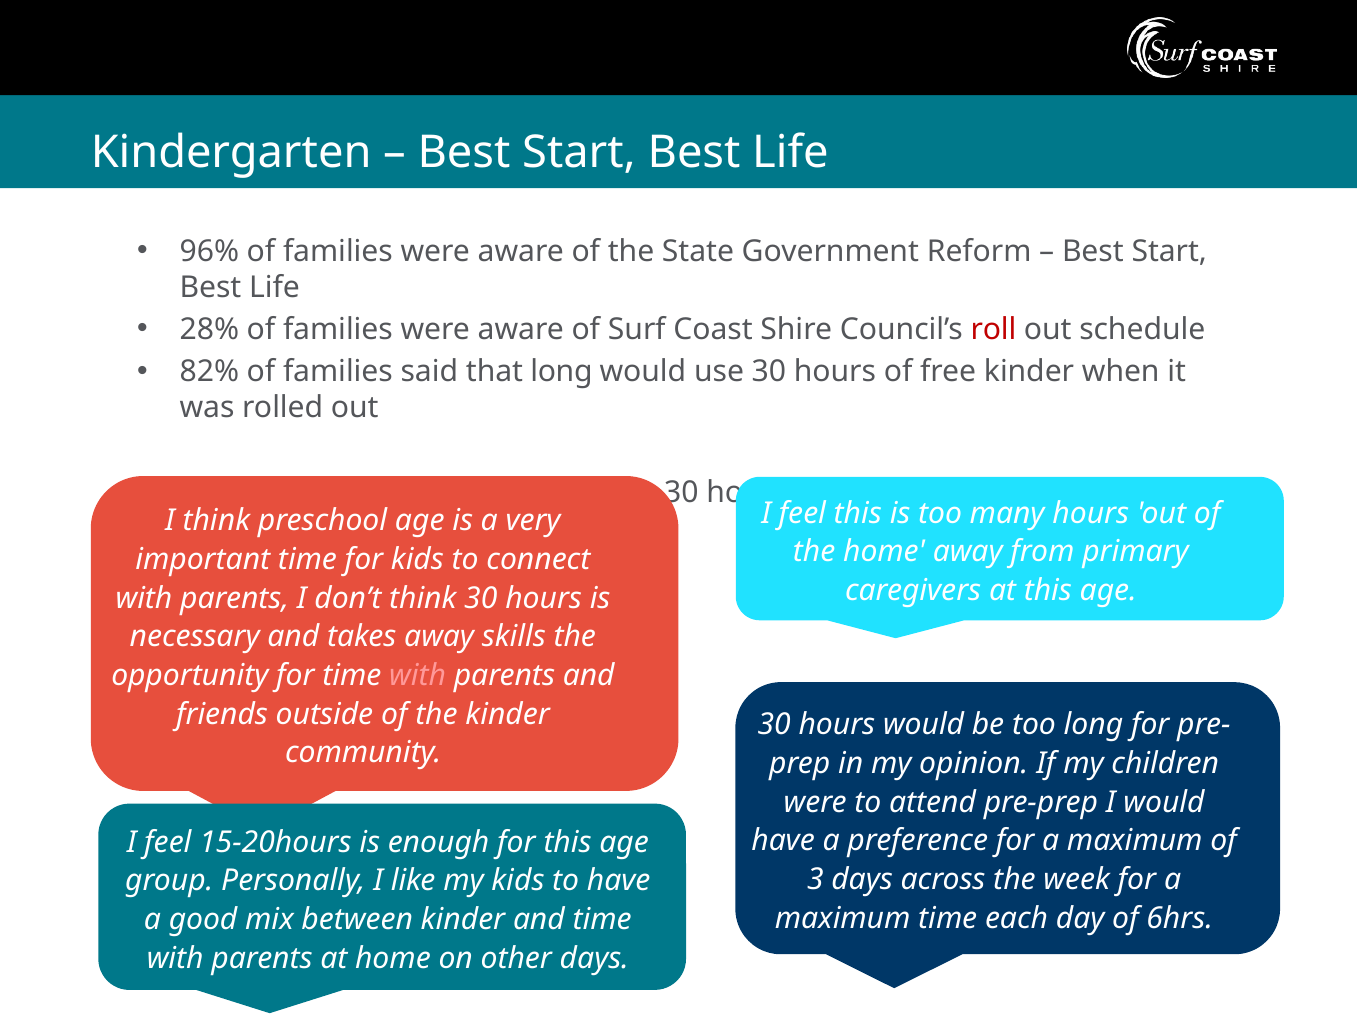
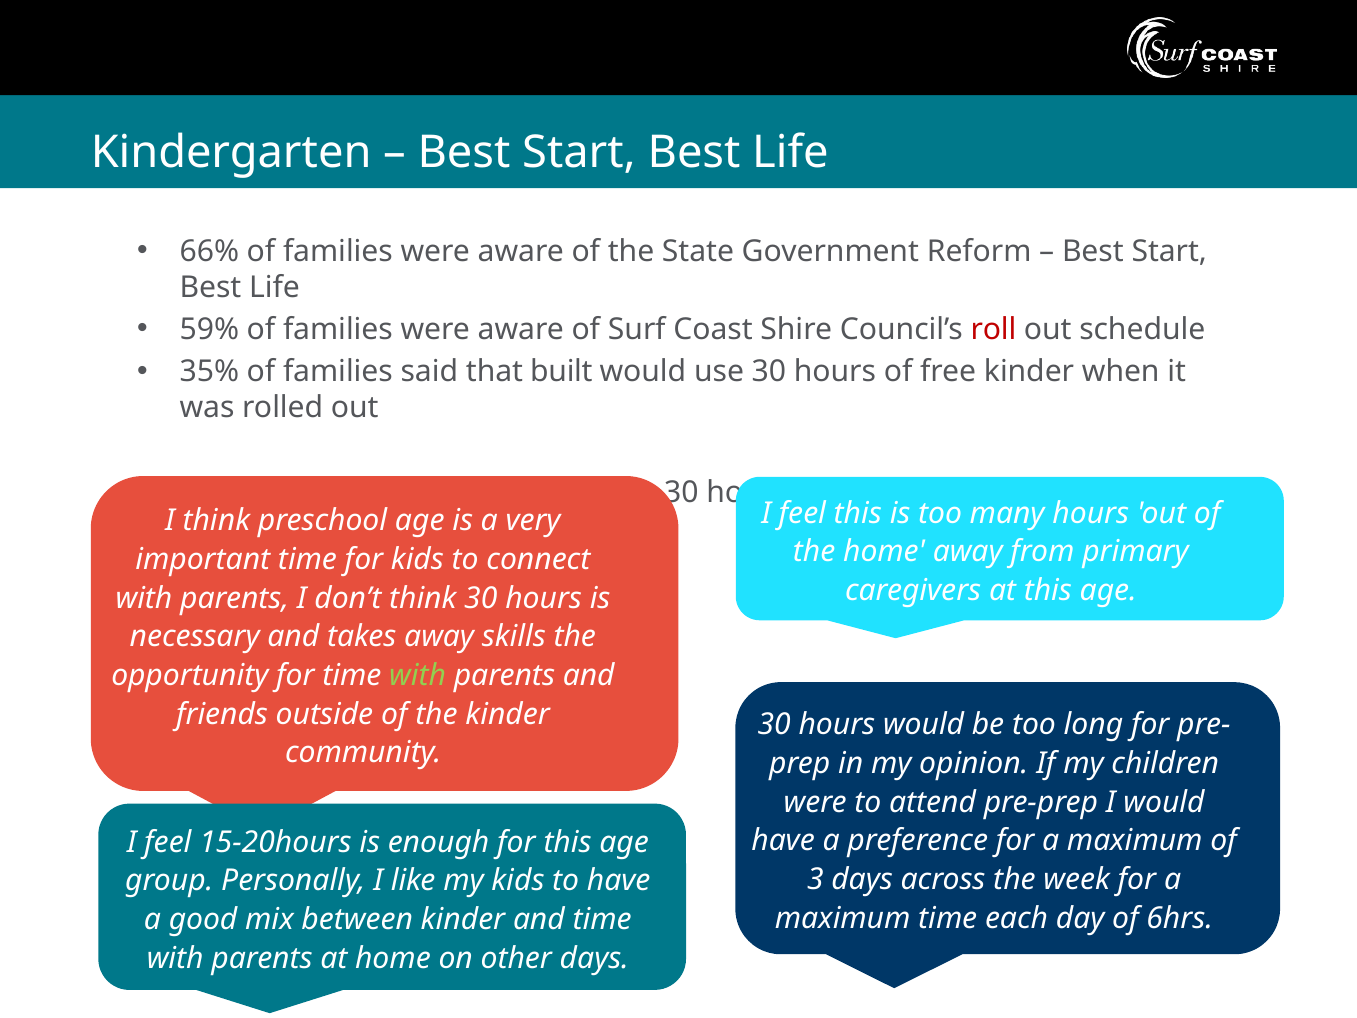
96%: 96% -> 66% (209, 251)
28%: 28% -> 59% (209, 330)
82%: 82% -> 35% (209, 372)
that long: long -> built (561, 372)
with colour: pink -> light green (418, 675)
